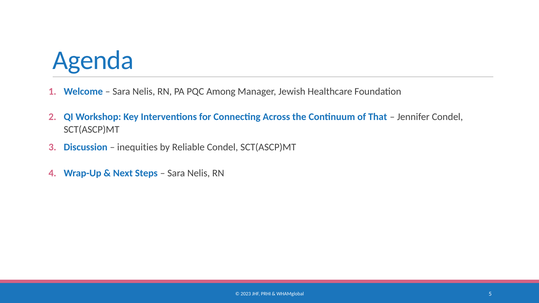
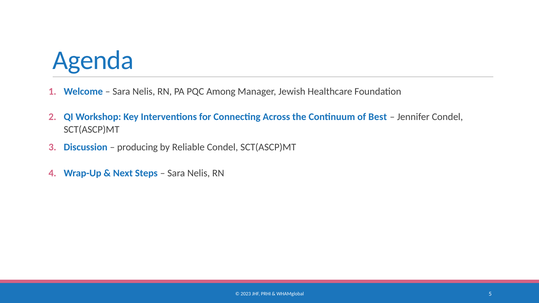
That: That -> Best (378, 117)
inequities: inequities -> producing (137, 147)
